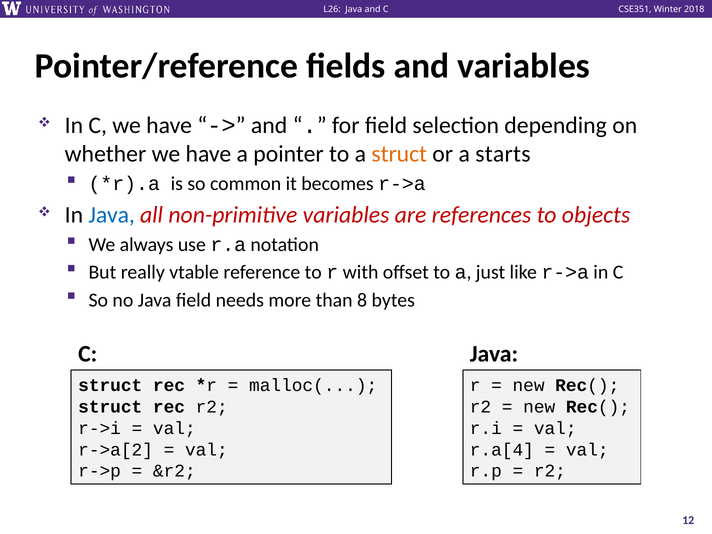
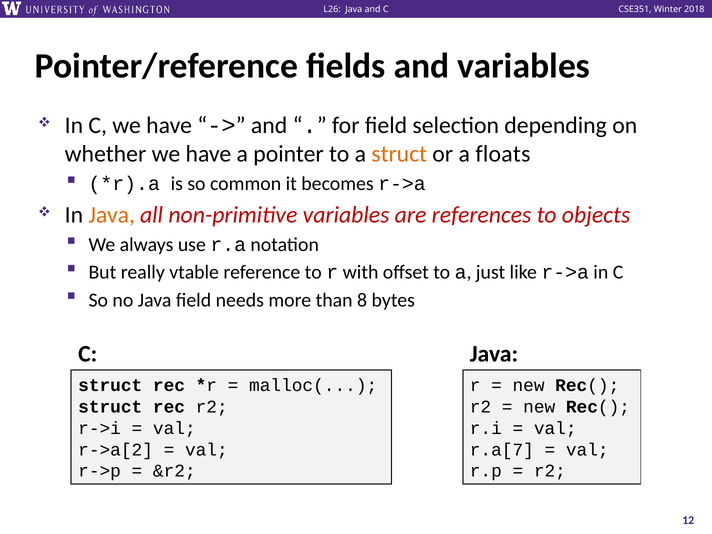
starts: starts -> floats (503, 154)
Java colour: blue -> orange (112, 215)
r.a[4: r.a[4 -> r.a[7 (502, 450)
